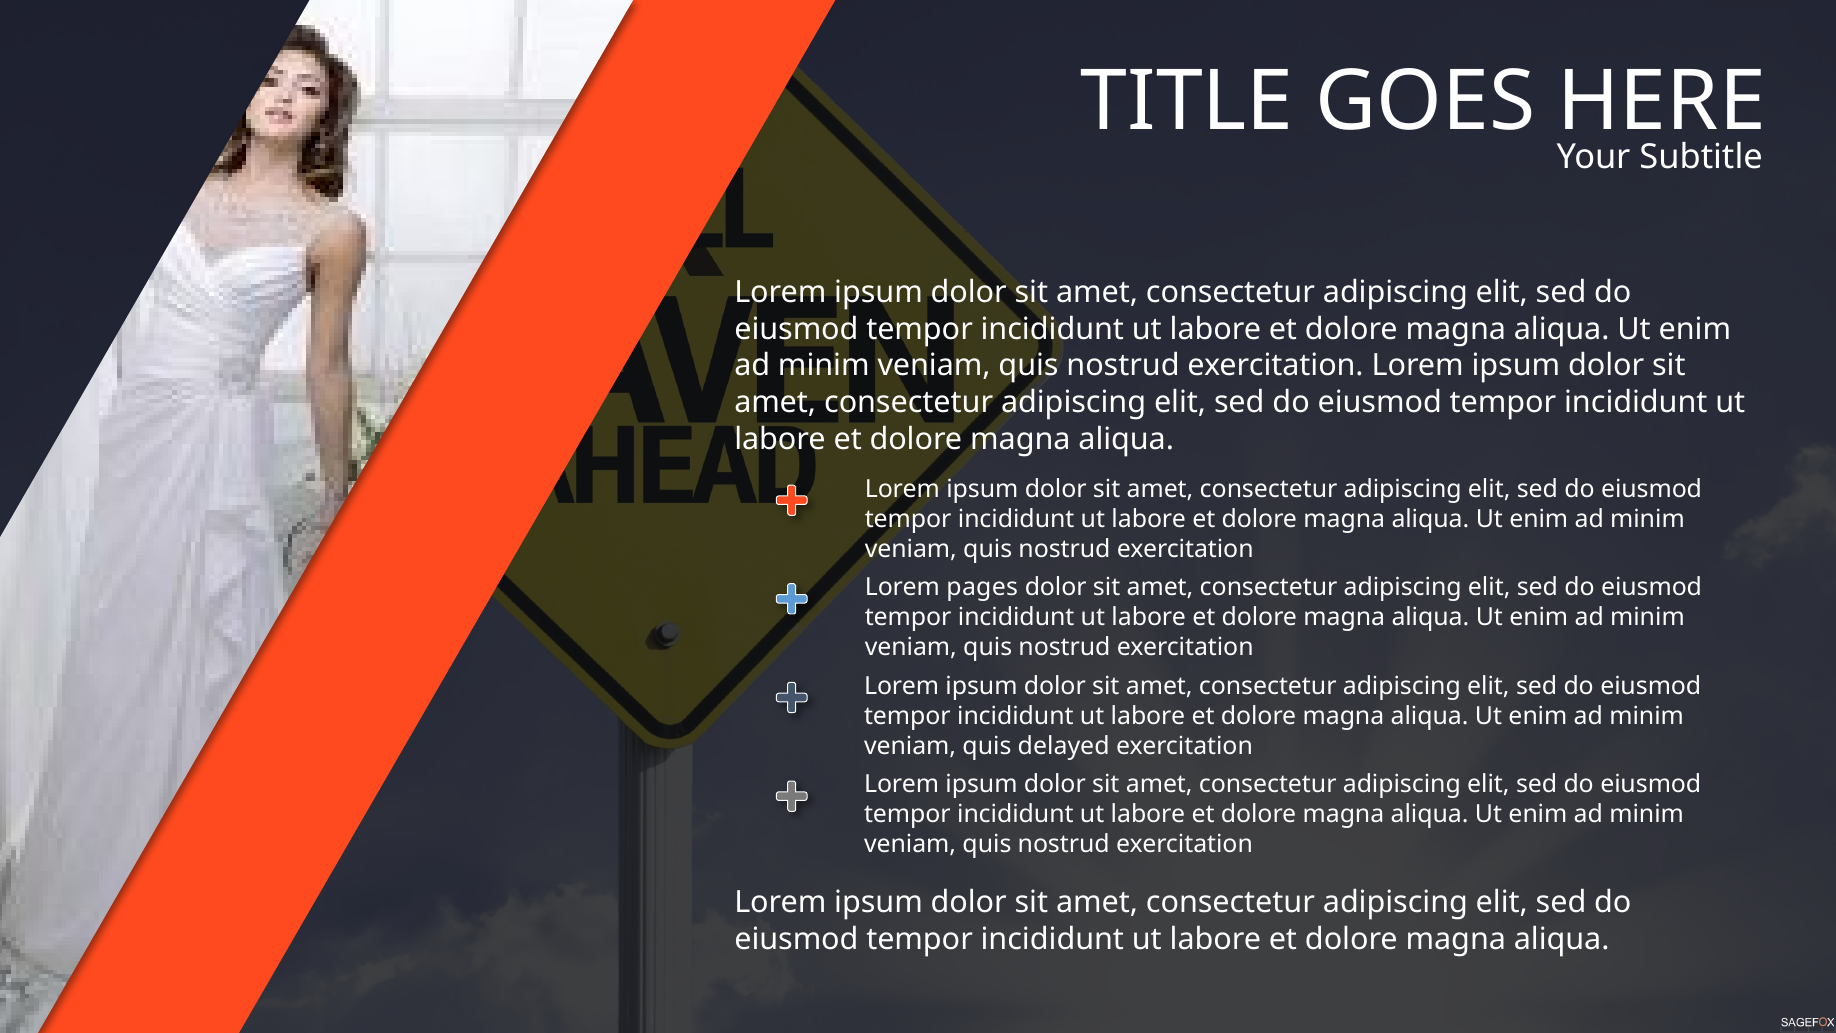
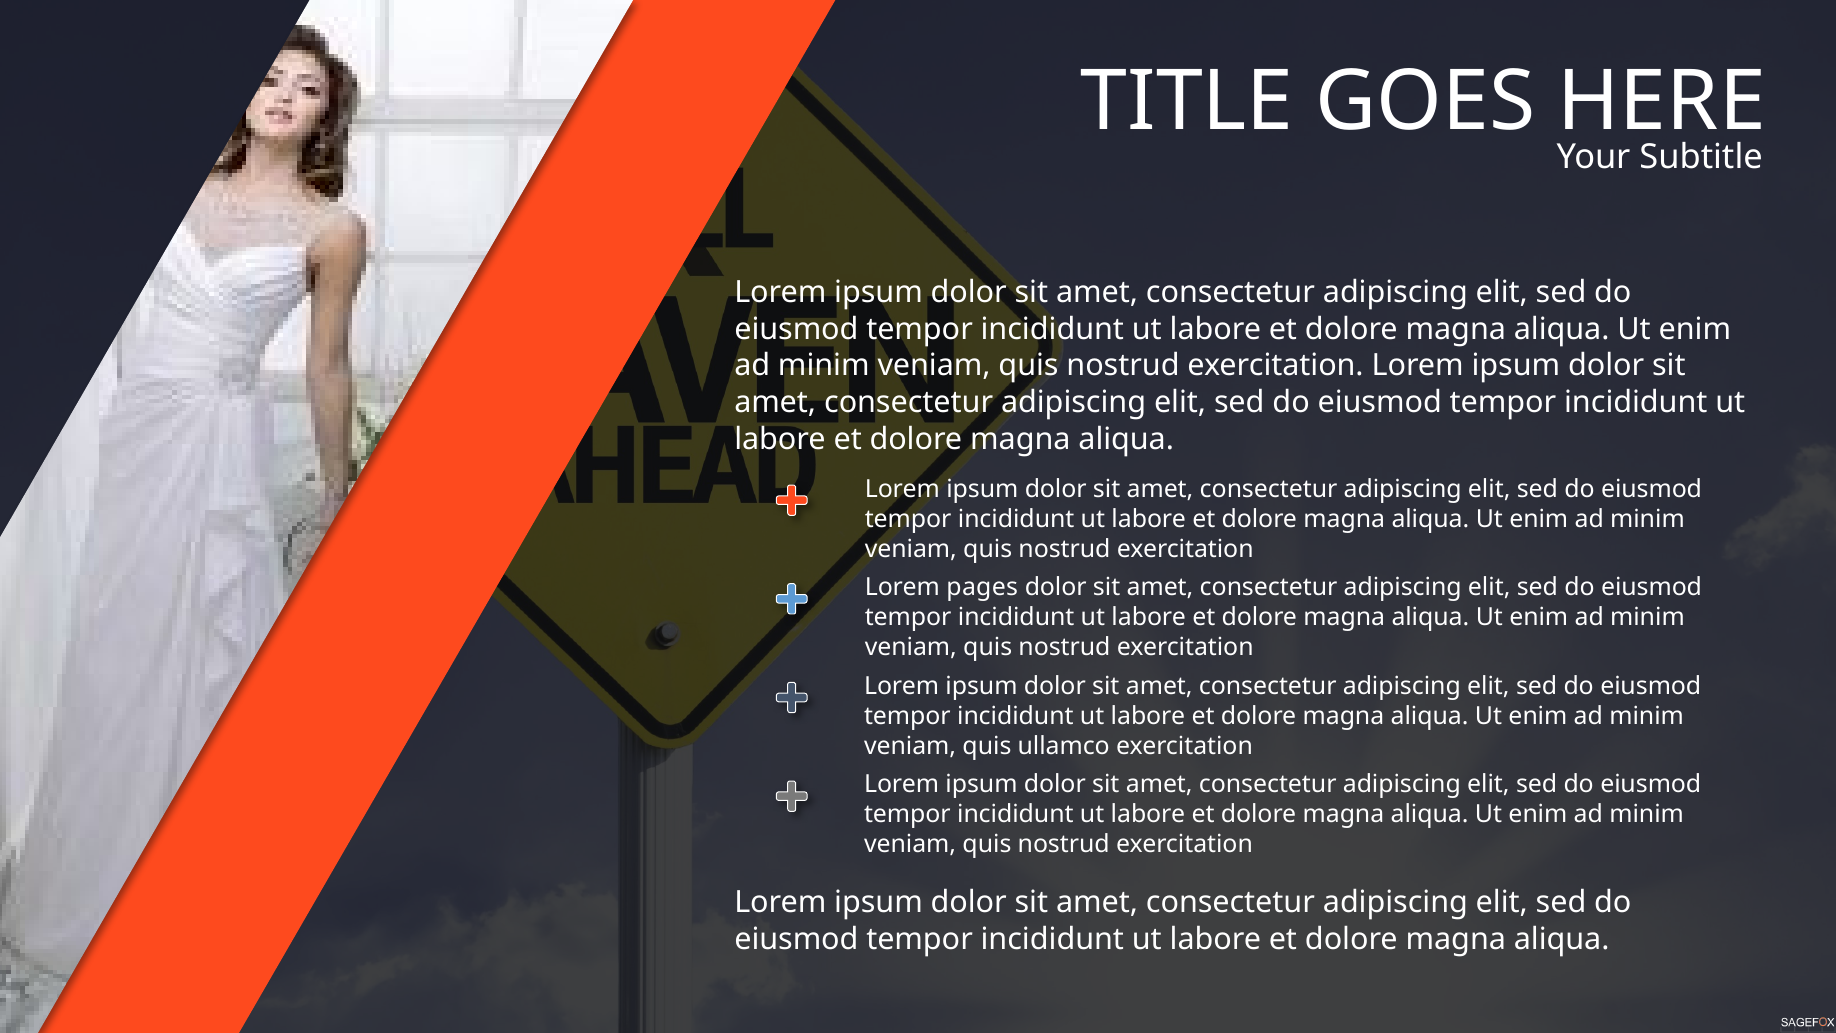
delayed: delayed -> ullamco (1064, 746)
